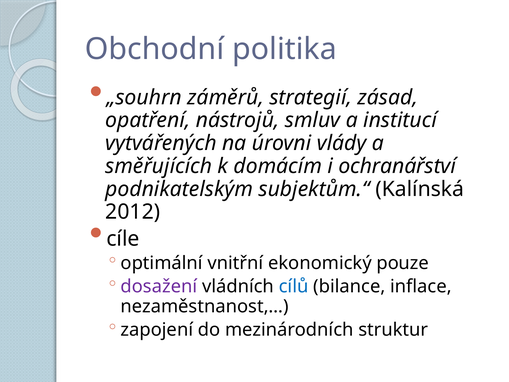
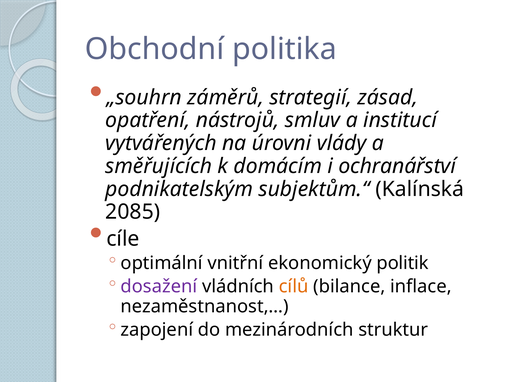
2012: 2012 -> 2085 (133, 212)
pouze: pouze -> politik (403, 263)
cílů colour: blue -> orange (294, 286)
